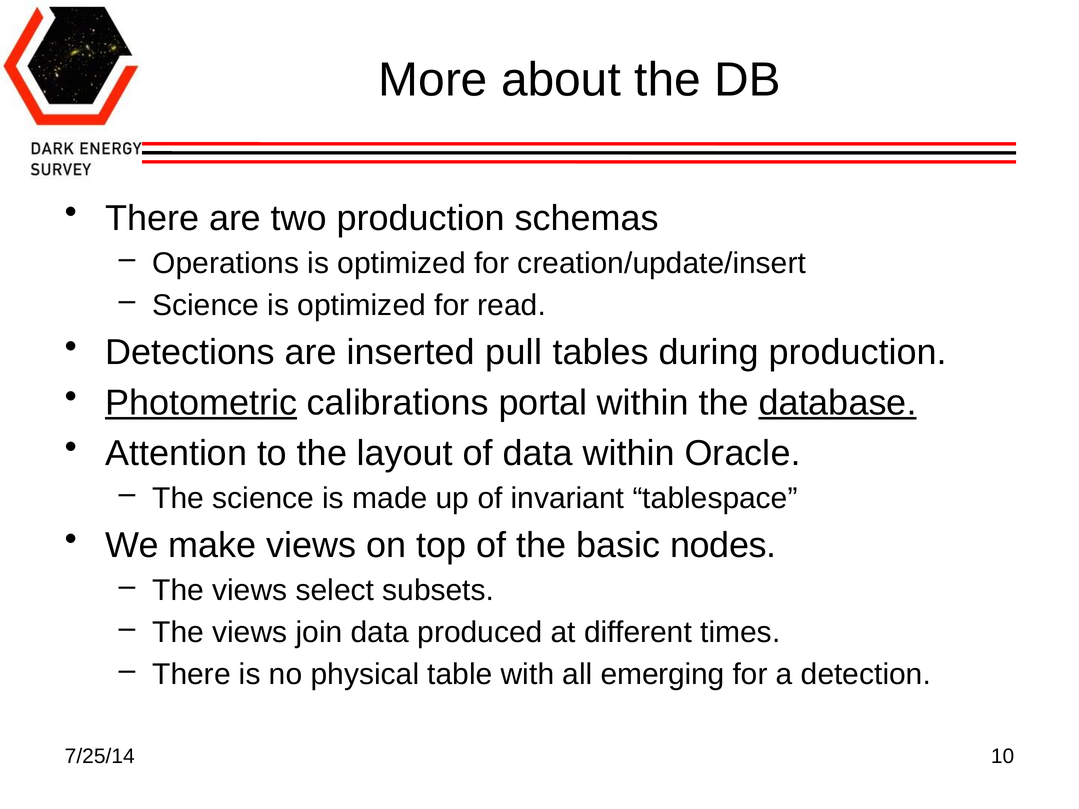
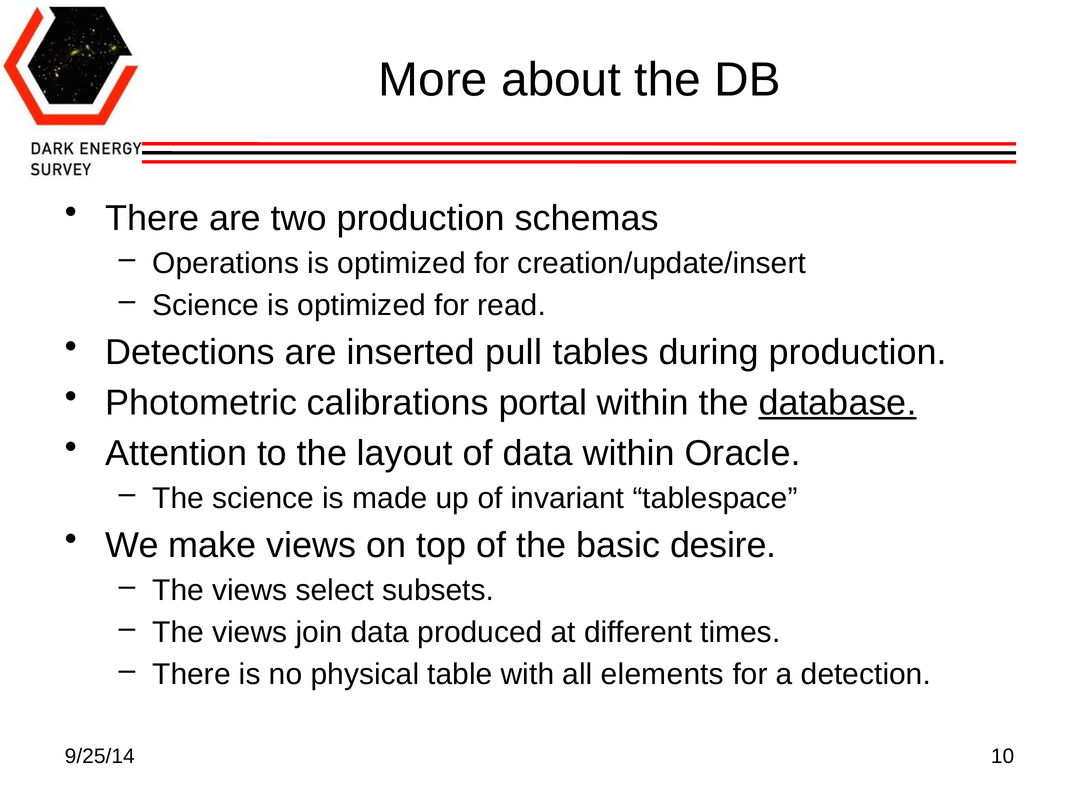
Photometric underline: present -> none (201, 403)
nodes: nodes -> desire (723, 546)
emerging: emerging -> elements (662, 675)
7/25/14: 7/25/14 -> 9/25/14 (100, 756)
